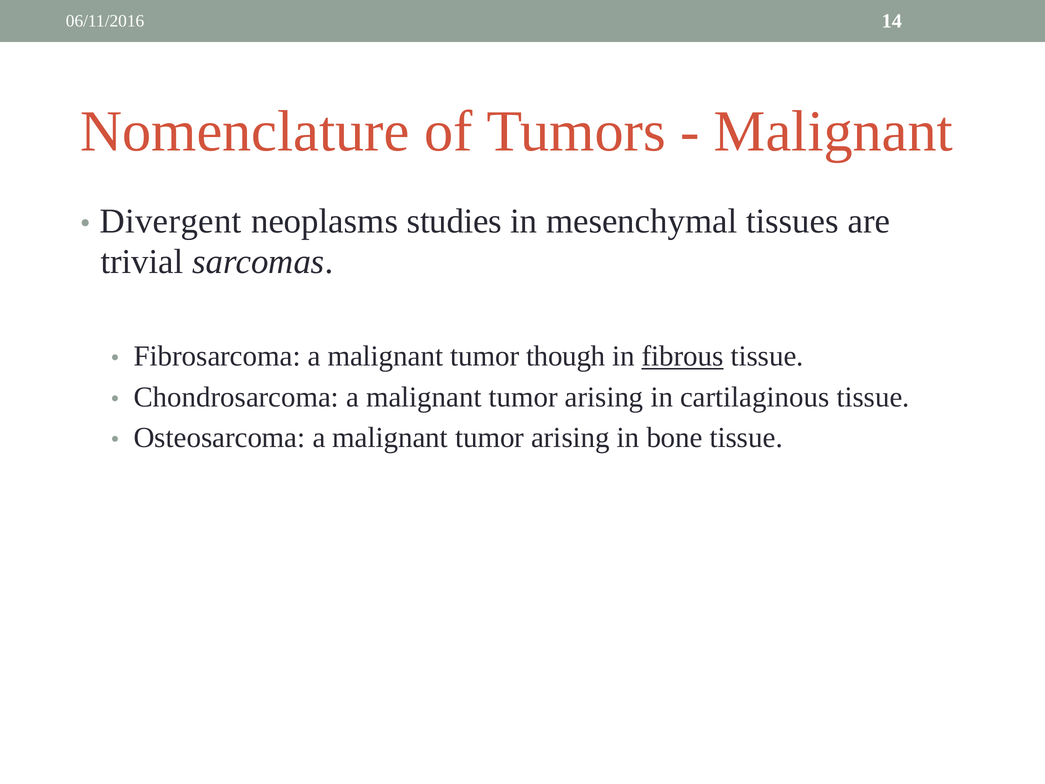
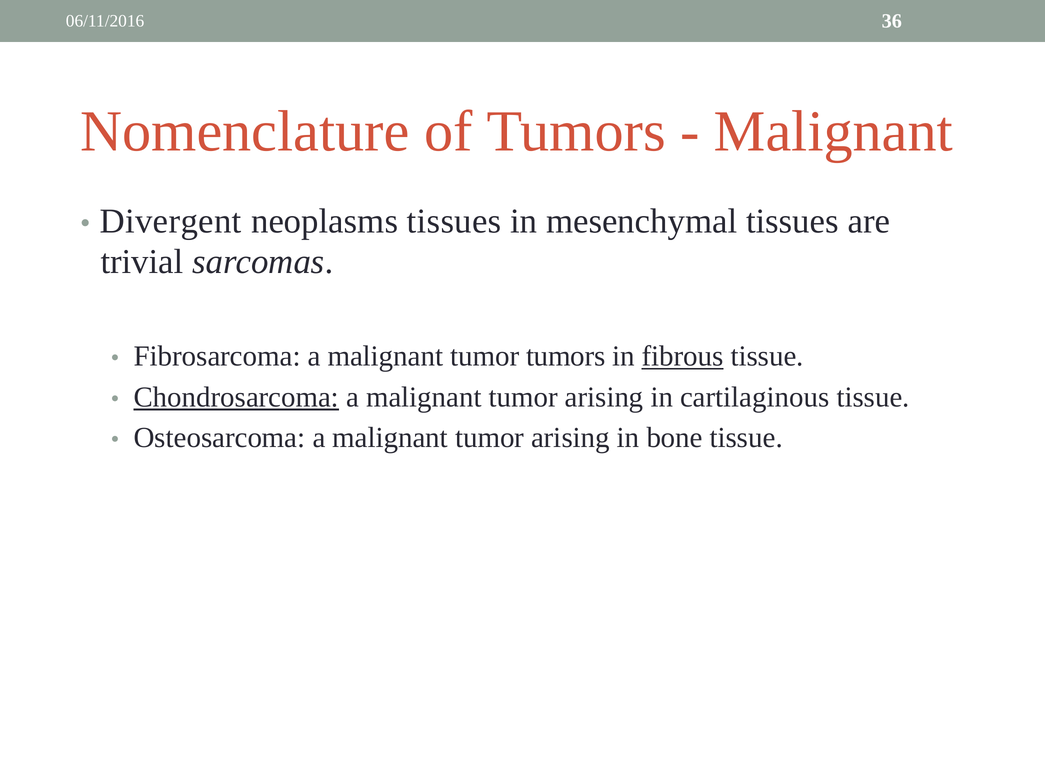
14: 14 -> 36 (892, 21)
neoplasms studies: studies -> tissues (454, 221)
tumor though: though -> tumors (566, 356)
Chondrosarcoma underline: none -> present (236, 397)
